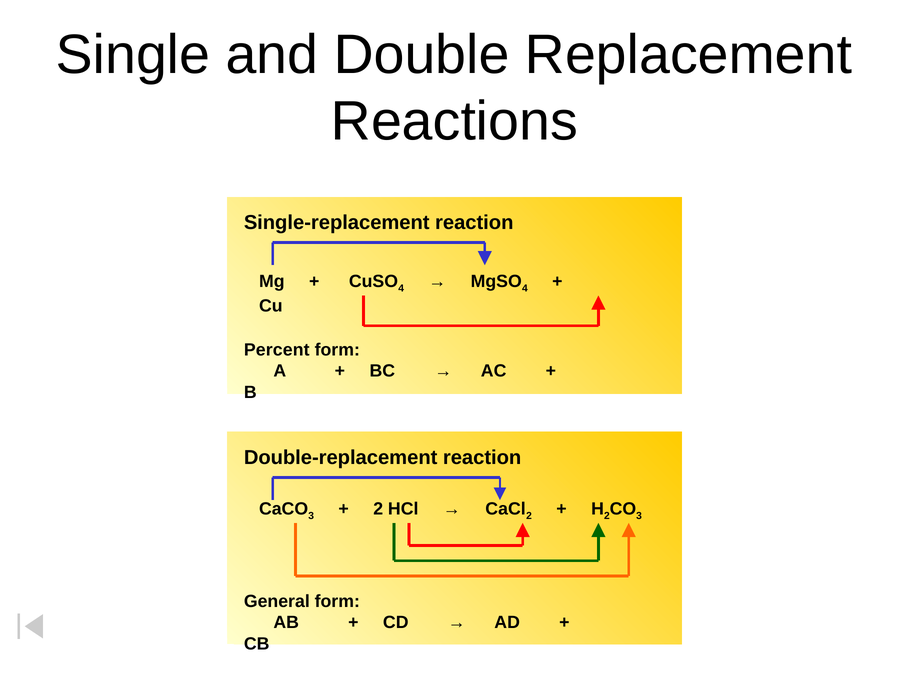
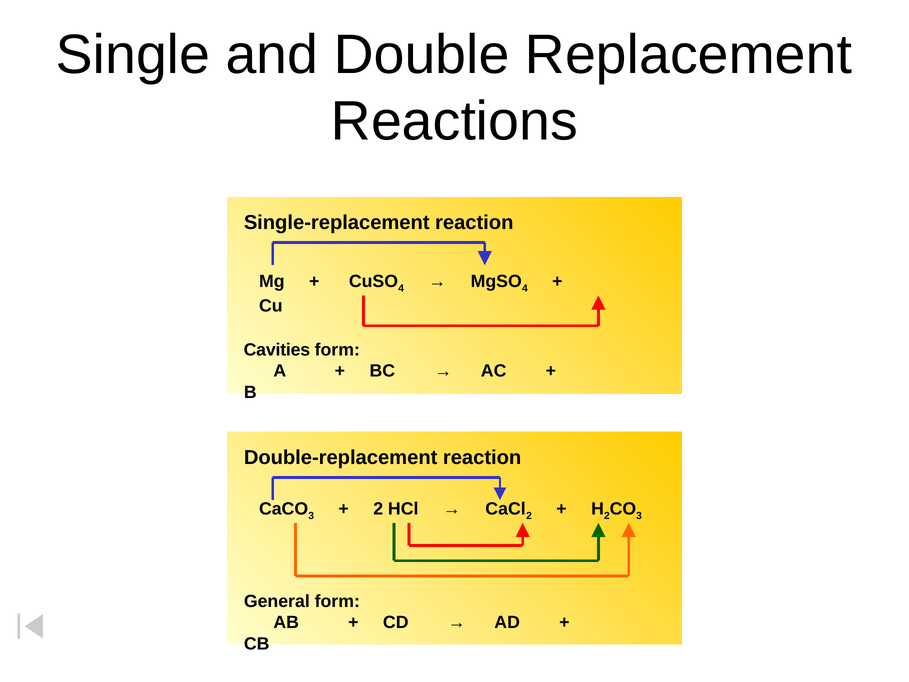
Percent: Percent -> Cavities (277, 350)
